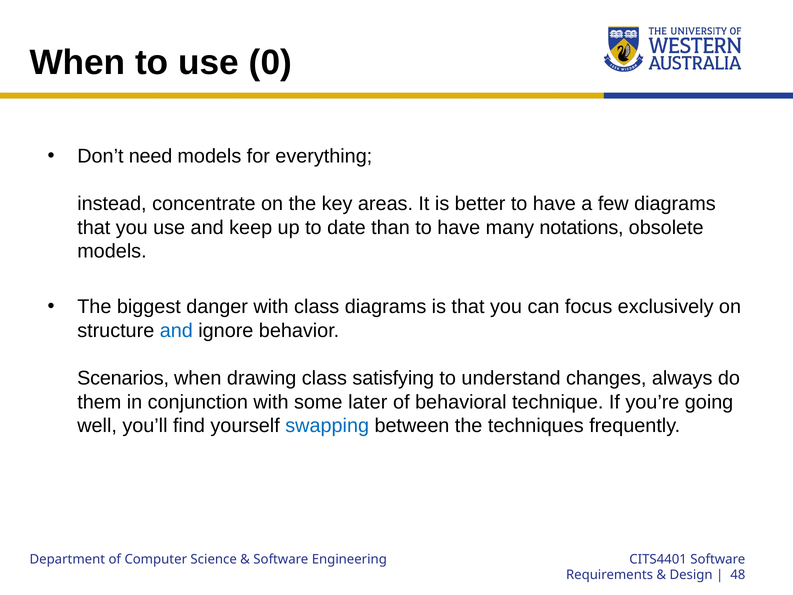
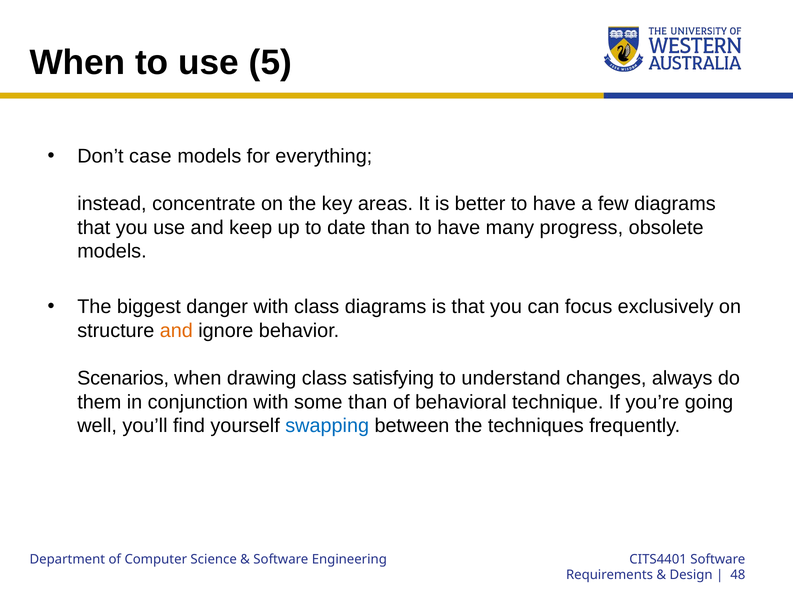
0: 0 -> 5 (270, 63)
need: need -> case (150, 156)
notations: notations -> progress (581, 227)
and colour: blue -> orange (176, 330)
some later: later -> than (368, 402)
